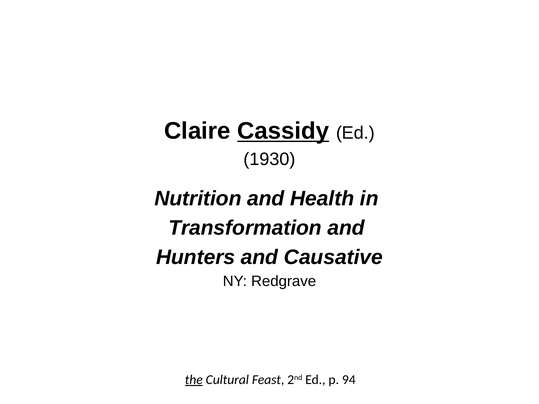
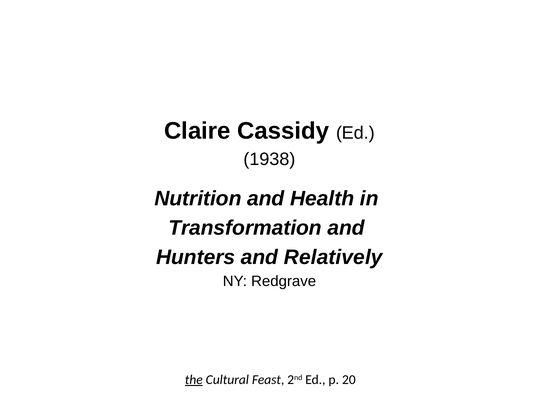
Cassidy underline: present -> none (283, 131)
1930: 1930 -> 1938 (269, 159)
Causative: Causative -> Relatively (333, 257)
94: 94 -> 20 (349, 380)
